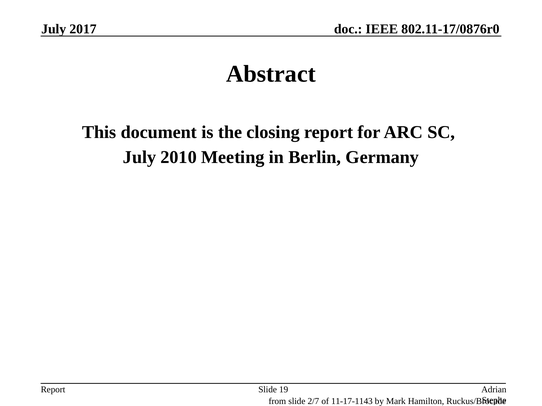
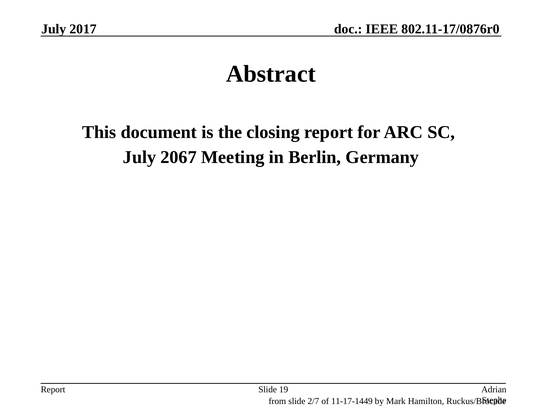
2010: 2010 -> 2067 (179, 158)
11-17-1143: 11-17-1143 -> 11-17-1449 (352, 402)
